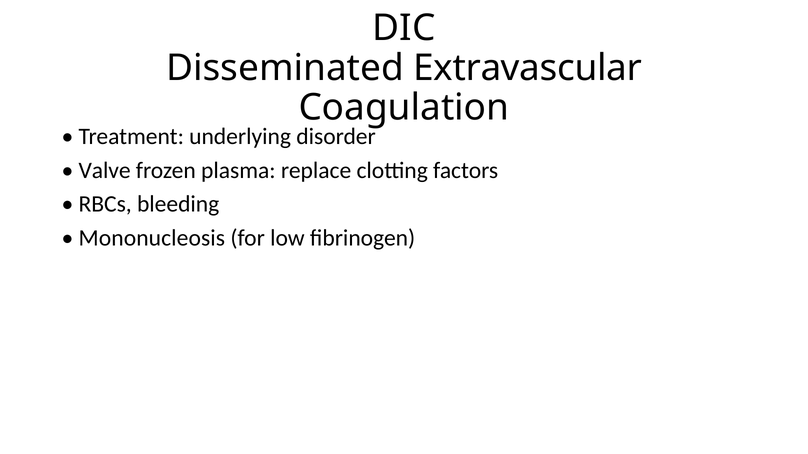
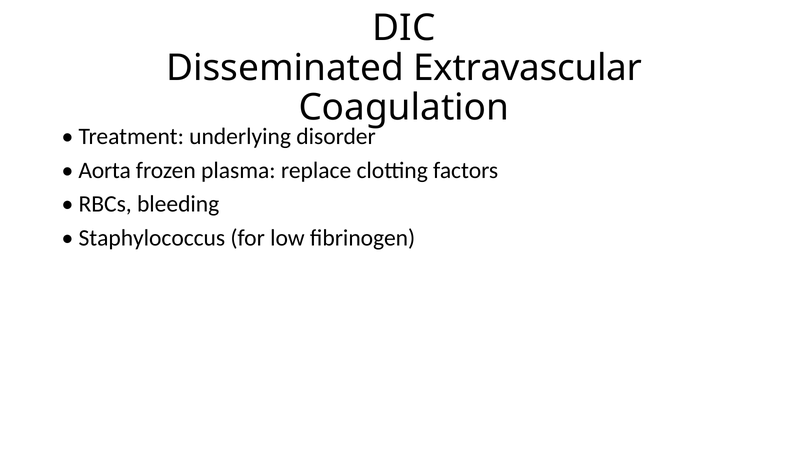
Valve: Valve -> Aorta (105, 170)
Mononucleosis: Mononucleosis -> Staphylococcus (152, 238)
